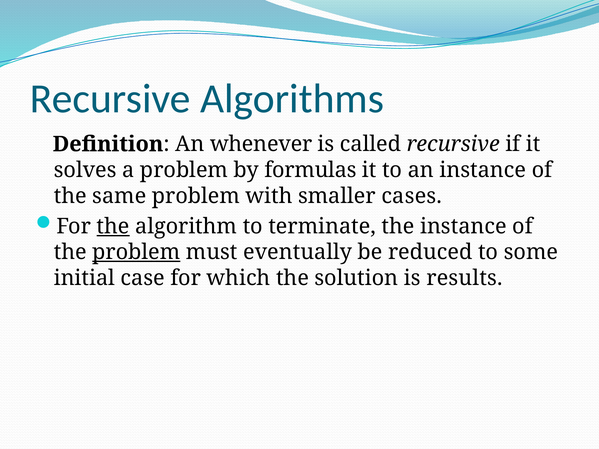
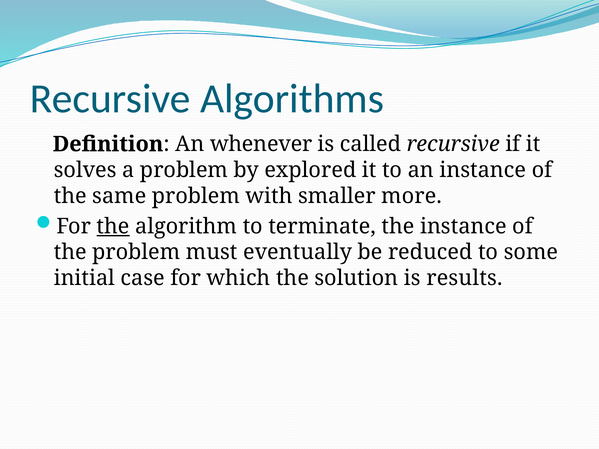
formulas: formulas -> explored (310, 170)
cases: cases -> more (412, 196)
problem underline: present -> none (136, 252)
